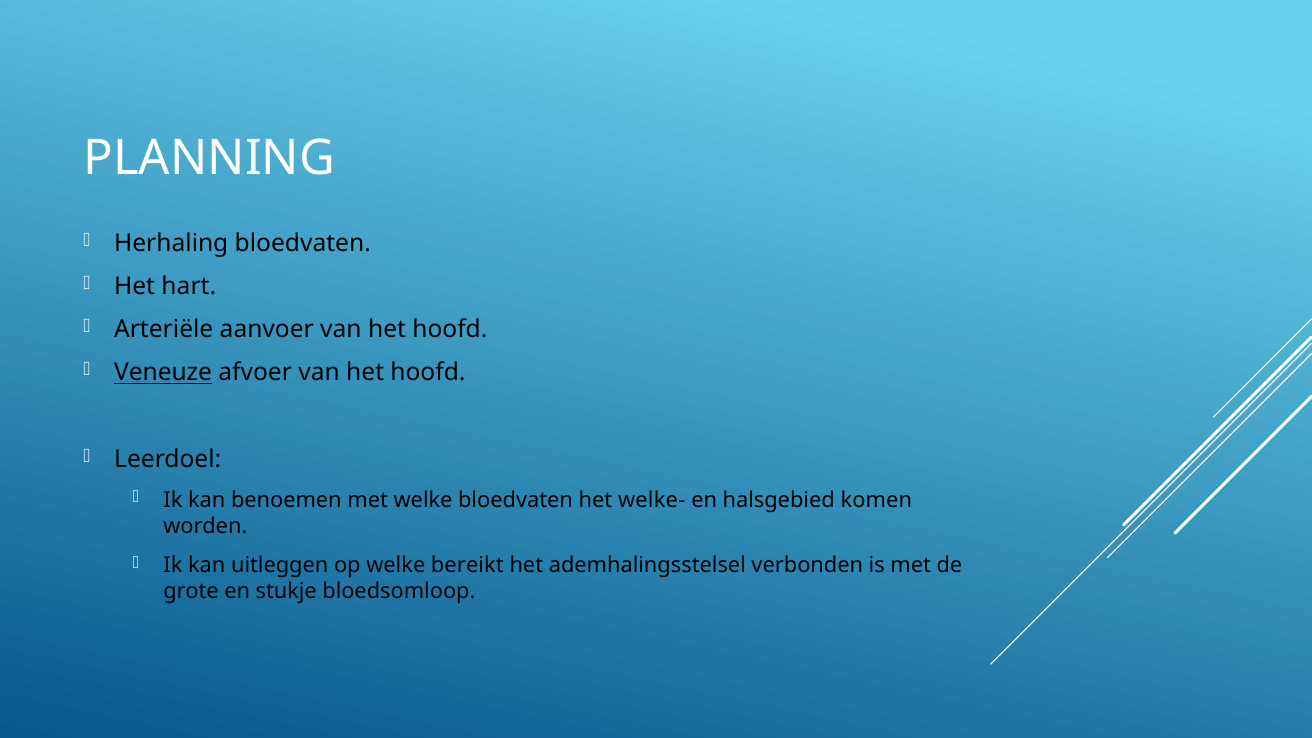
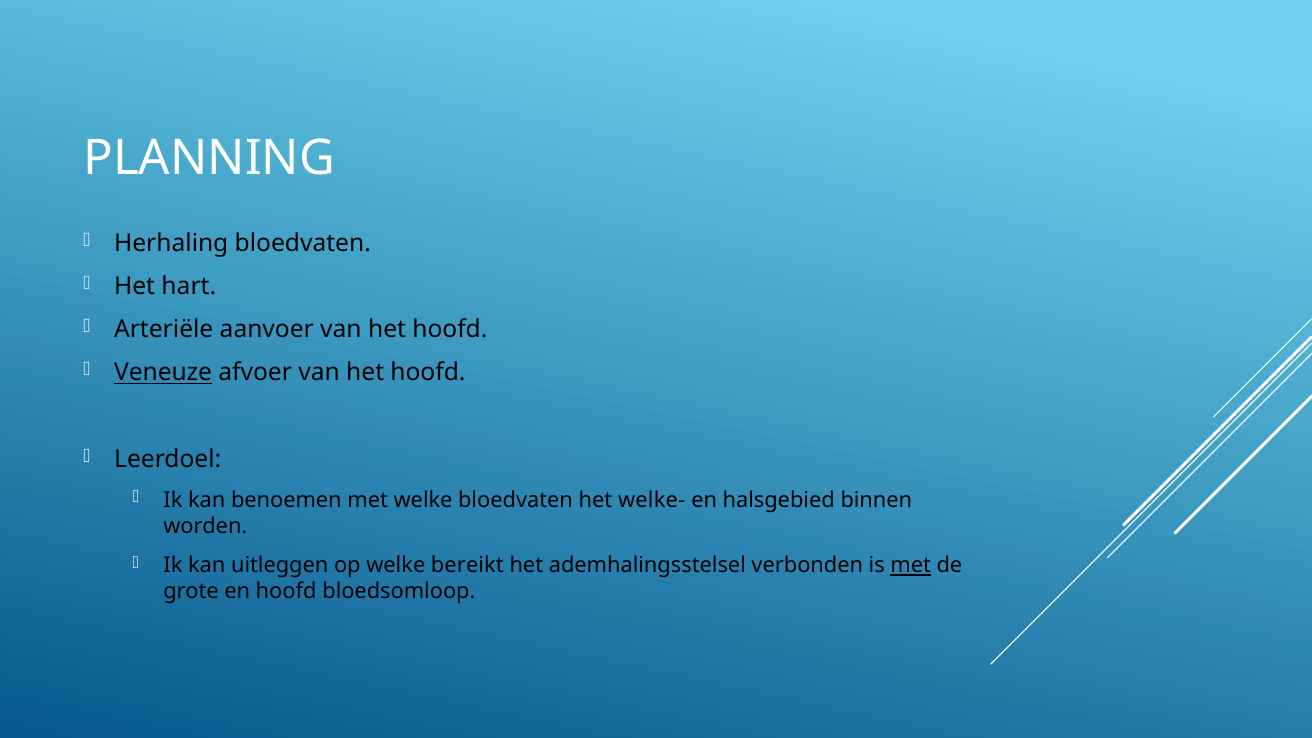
komen: komen -> binnen (876, 500)
met underline: none -> present (911, 565)
en stukje: stukje -> hoofd (286, 592)
